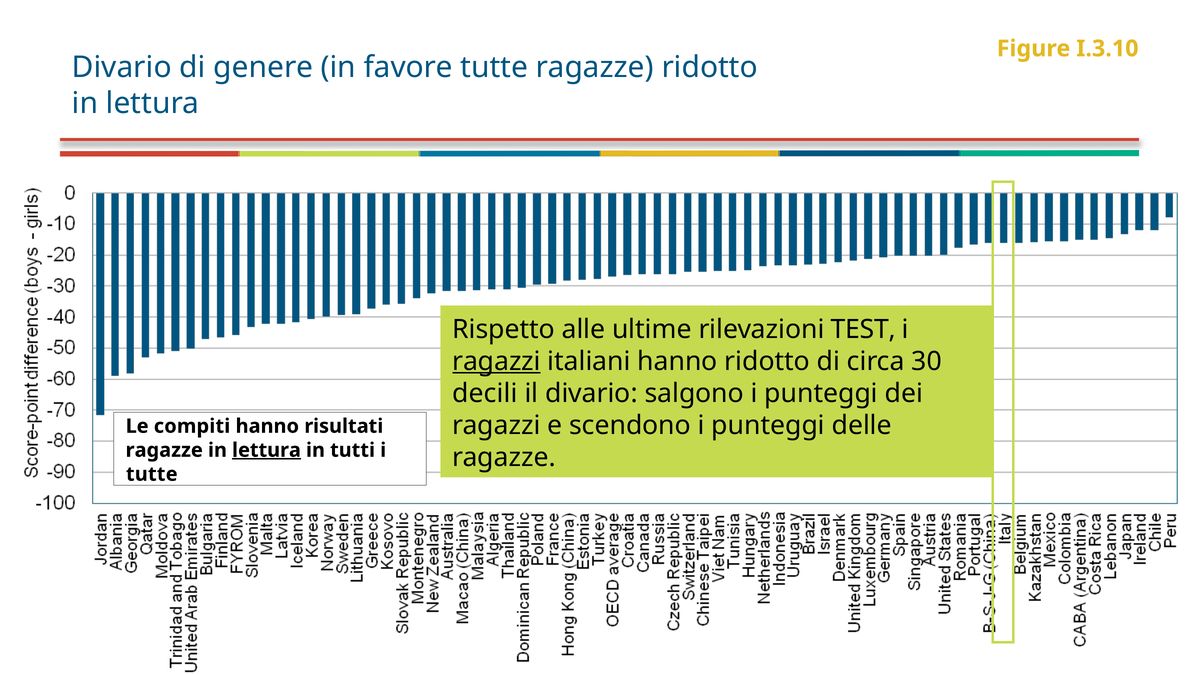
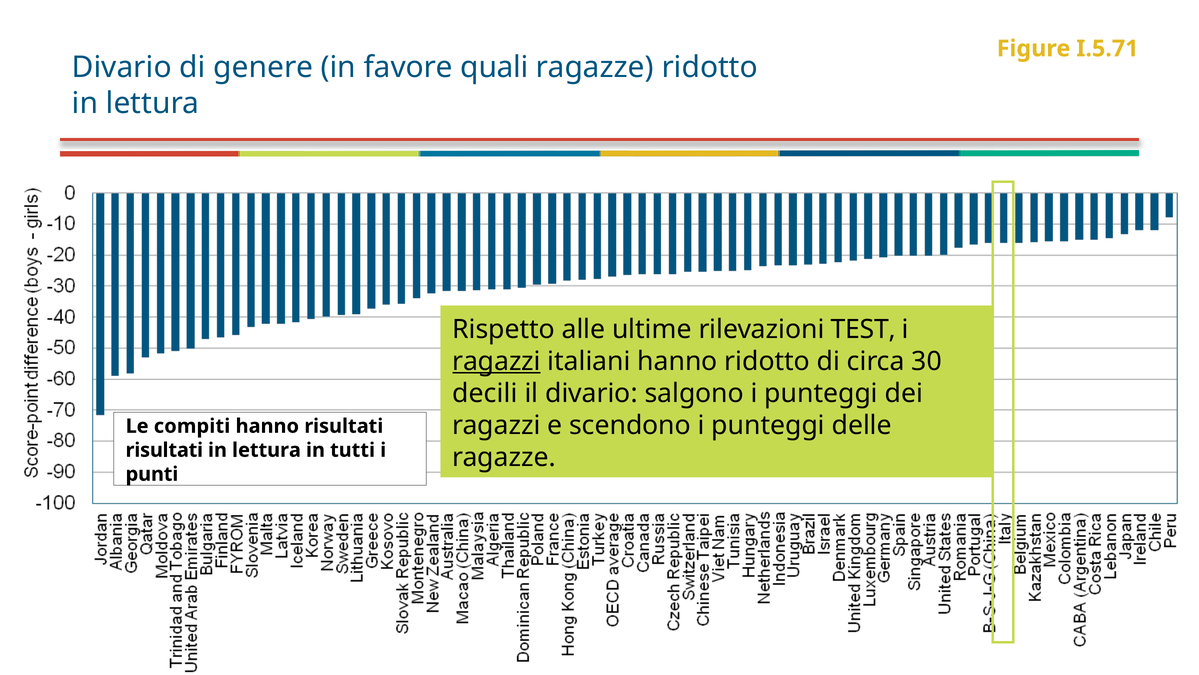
I.3.10: I.3.10 -> I.5.71 (1107, 49)
favore tutte: tutte -> quali (494, 67)
ragazze: ragazze -> risultati (164, 450)
lettura underline: present -> none (267, 450)
tutte: tutte -> punti (152, 474)
